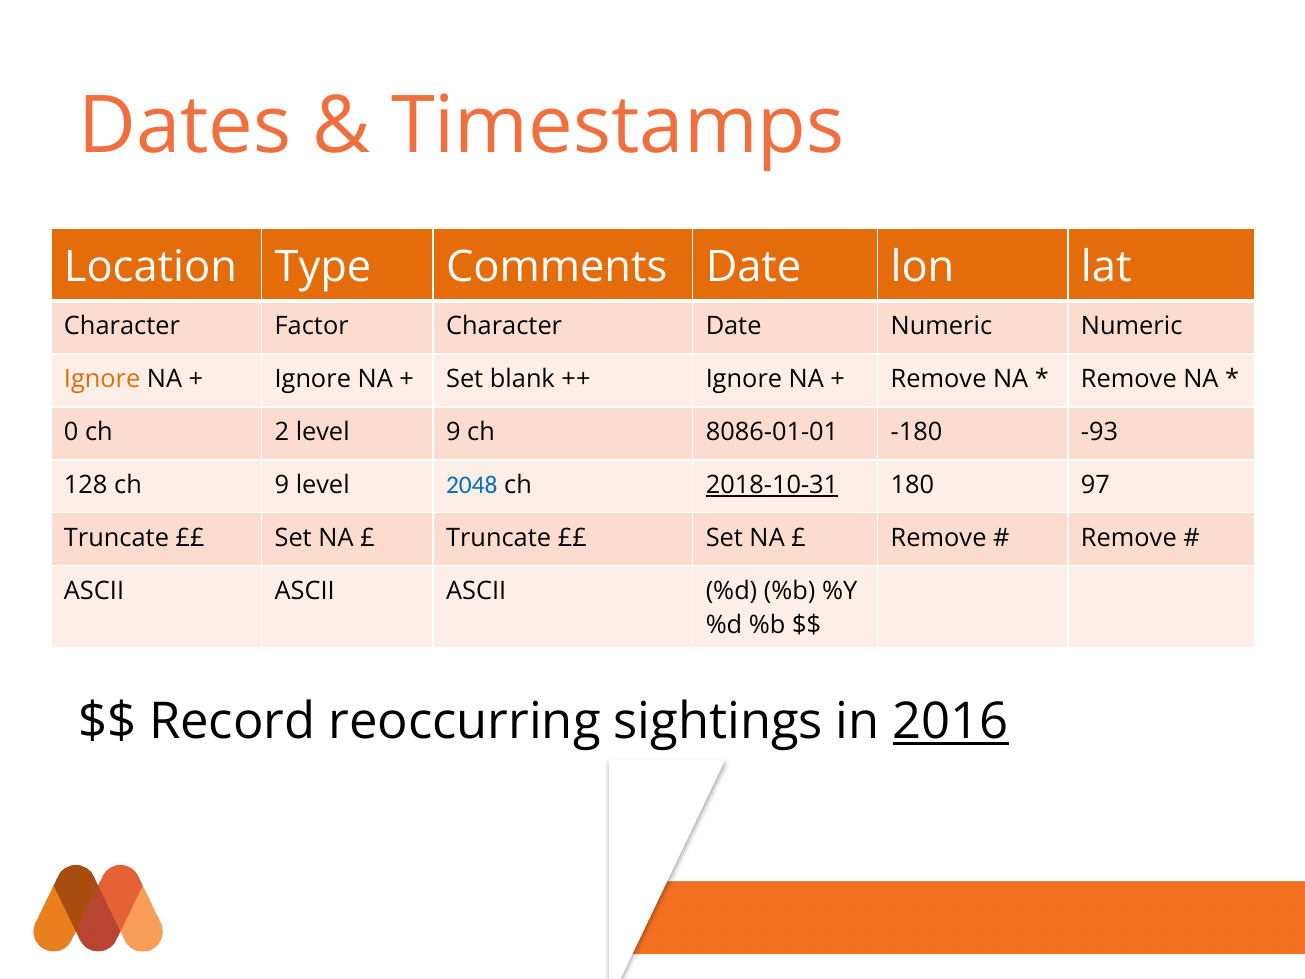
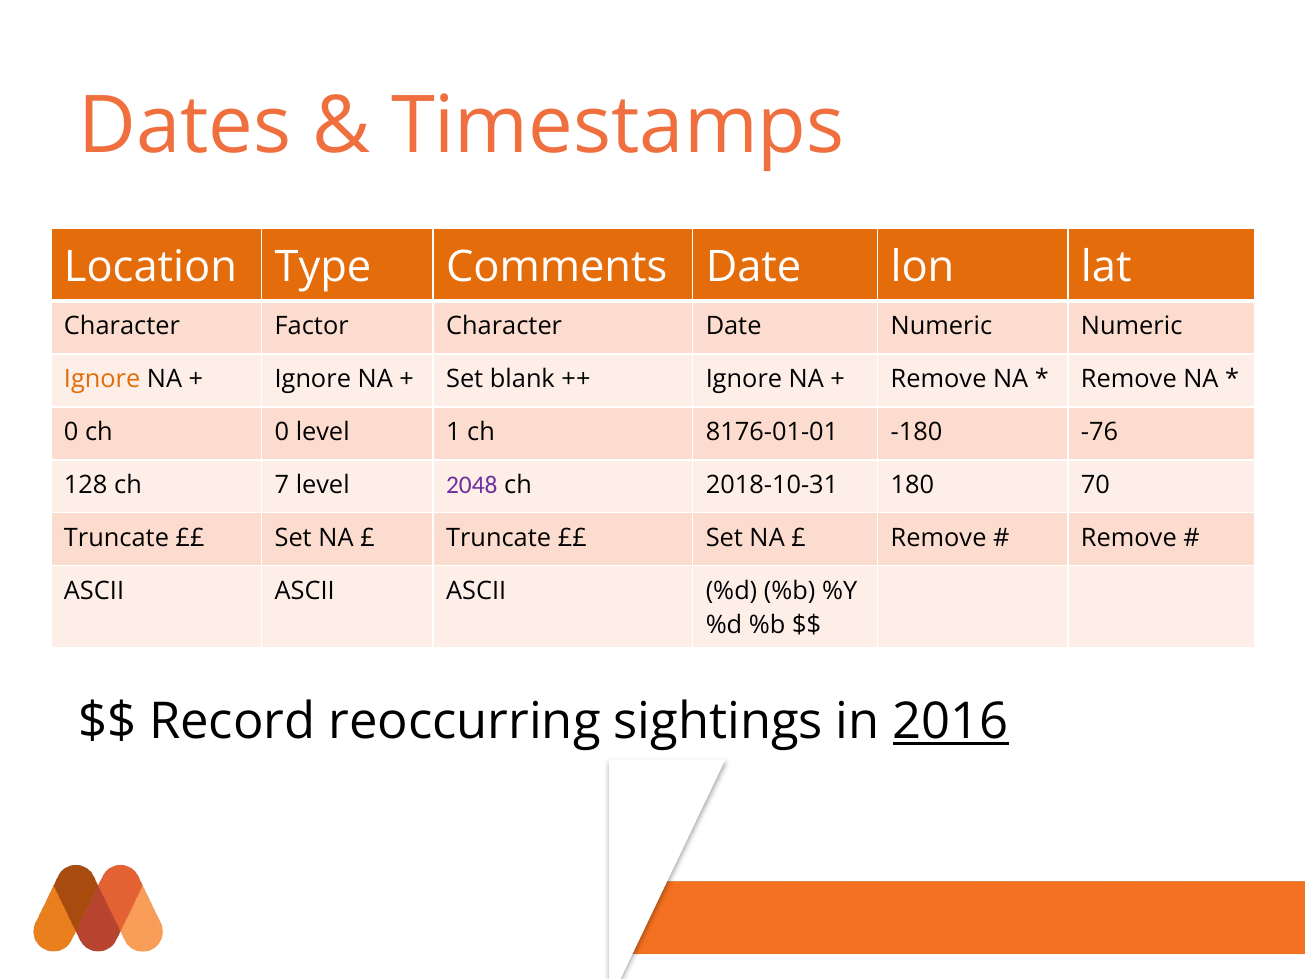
ch 2: 2 -> 0 (282, 432)
level 9: 9 -> 1 (453, 432)
8086-01-01: 8086-01-01 -> 8176-01-01 (772, 432)
-93: -93 -> -76 (1100, 432)
ch 9: 9 -> 7 (282, 485)
2048 colour: blue -> purple (472, 485)
2018-10-31 underline: present -> none (772, 485)
97: 97 -> 70 (1095, 485)
